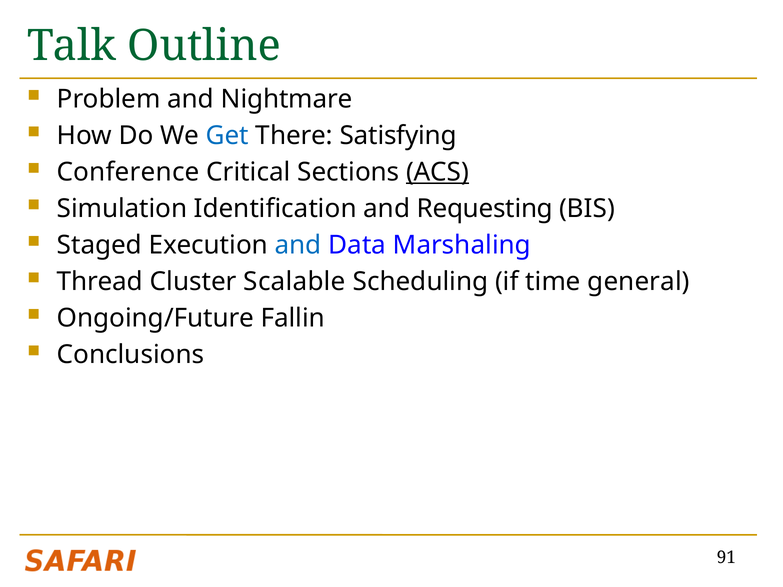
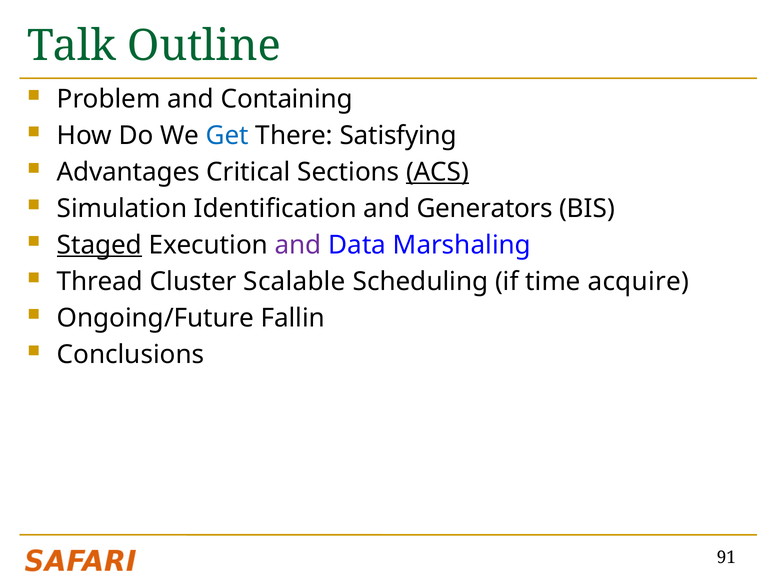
Nightmare: Nightmare -> Containing (287, 99)
Conference: Conference -> Advantages (128, 172)
Requesting: Requesting -> Generators (485, 209)
Staged underline: none -> present (99, 245)
and colour: blue -> purple (298, 245)
general: general -> acquire (638, 282)
